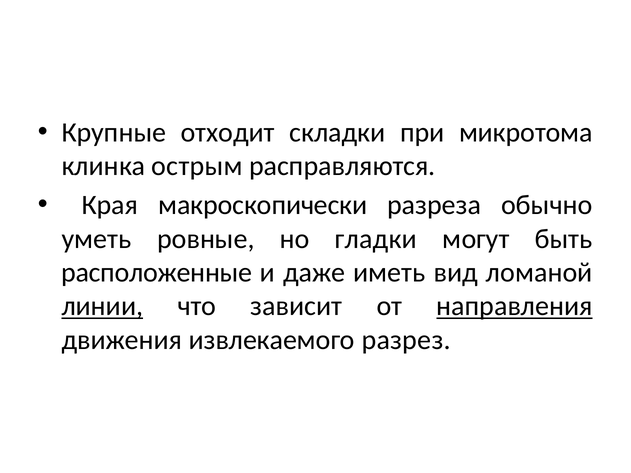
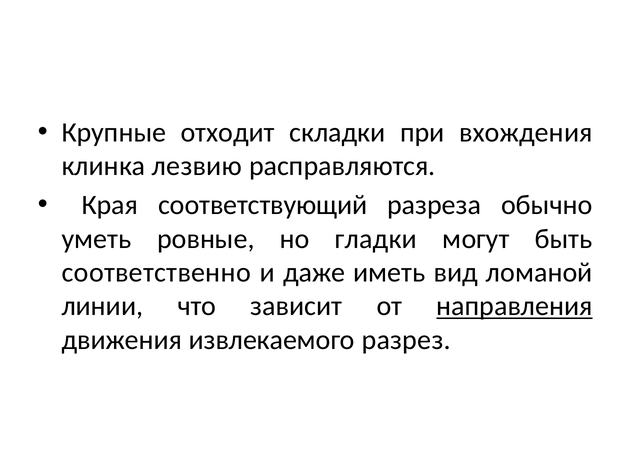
микротома: микротома -> вхождения (526, 132)
острым: острым -> лезвию (197, 166)
макроскопически: макроскопически -> соответствующий (263, 205)
расположенные: расположенные -> соответственно (156, 273)
линии underline: present -> none (102, 306)
